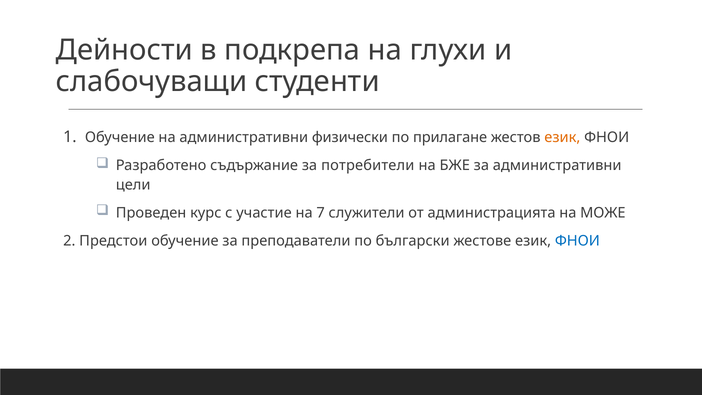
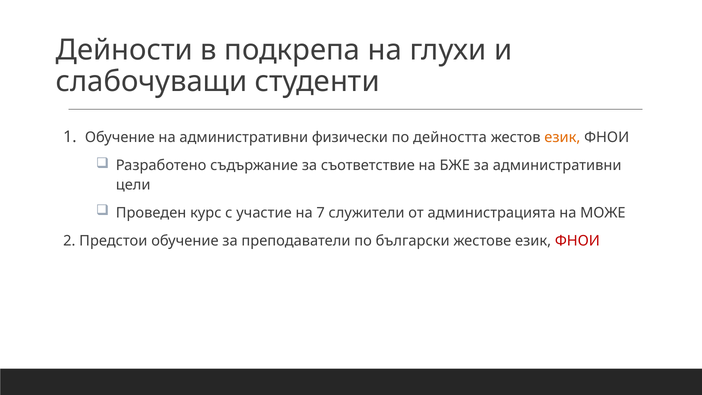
прилагане: прилагане -> дейността (450, 137)
потребители: потребители -> съответствие (368, 166)
ФНОИ colour: blue -> red (577, 241)
